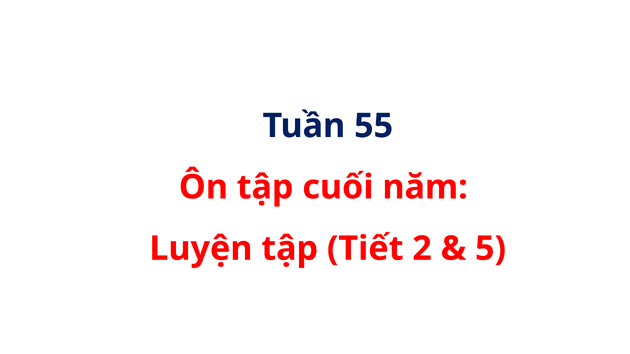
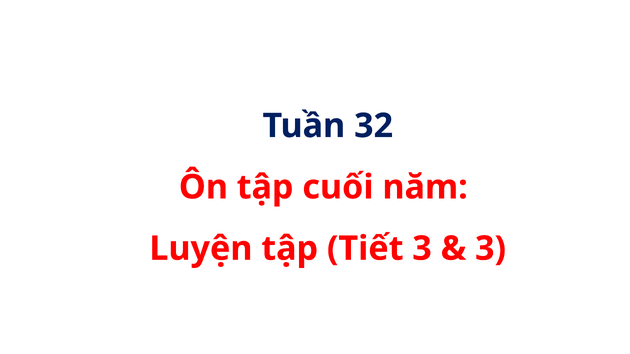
55: 55 -> 32 (374, 126)
Tiết 2: 2 -> 3 (422, 249)
5: 5 -> 3 (491, 249)
